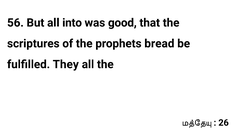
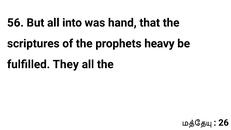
good: good -> hand (122, 23)
bread: bread -> heavy (159, 44)
